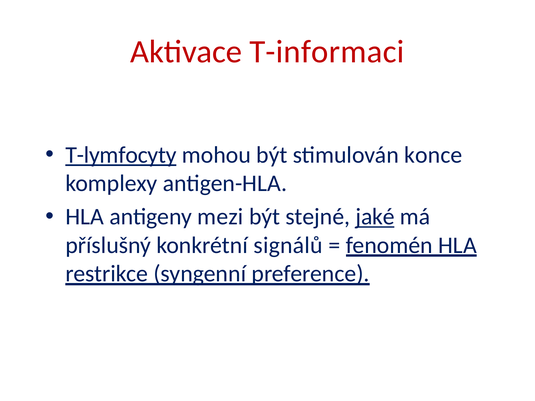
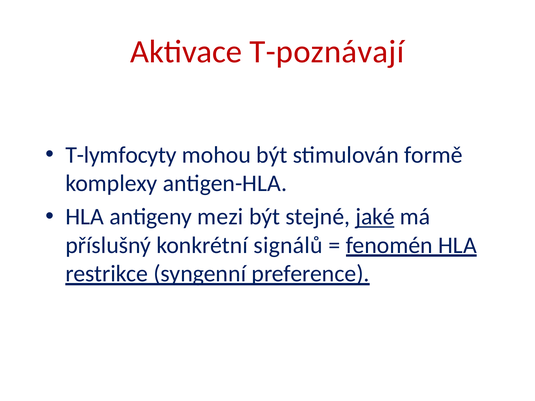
T-informaci: T-informaci -> T-poznávají (327, 52)
T-lymfocyty underline: present -> none (121, 155)
konce: konce -> formě (433, 155)
